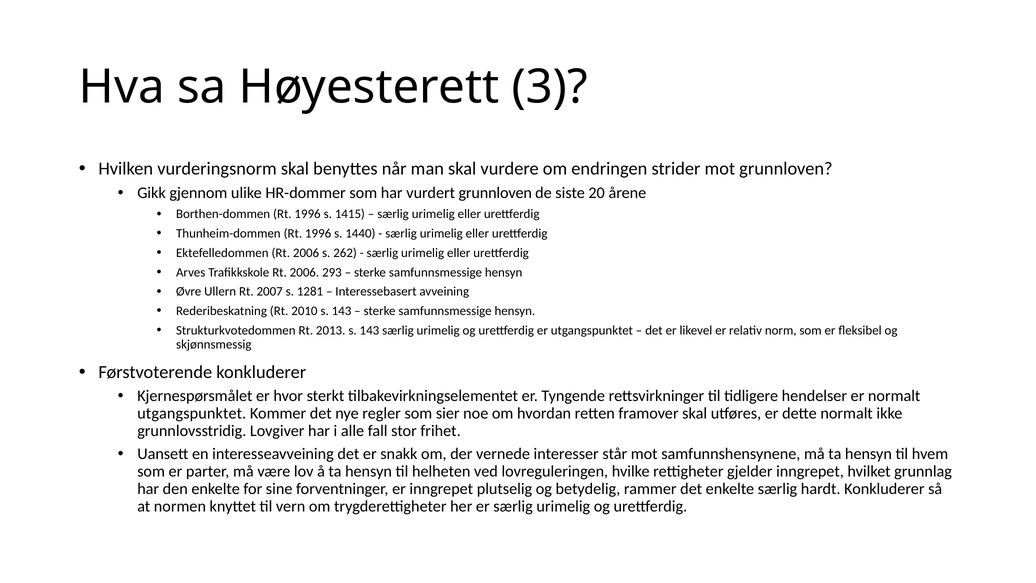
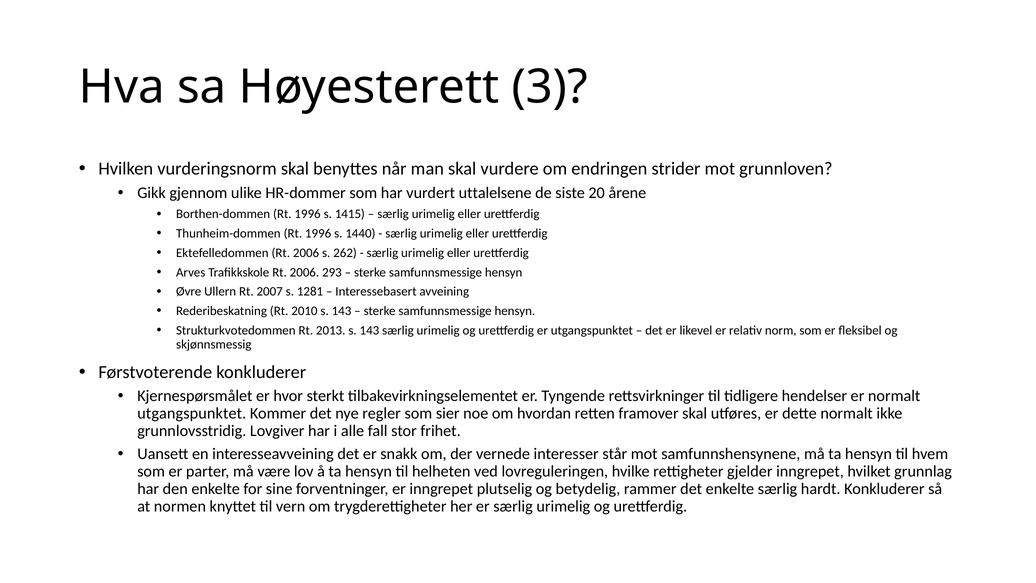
vurdert grunnloven: grunnloven -> uttalelsene (495, 193)
